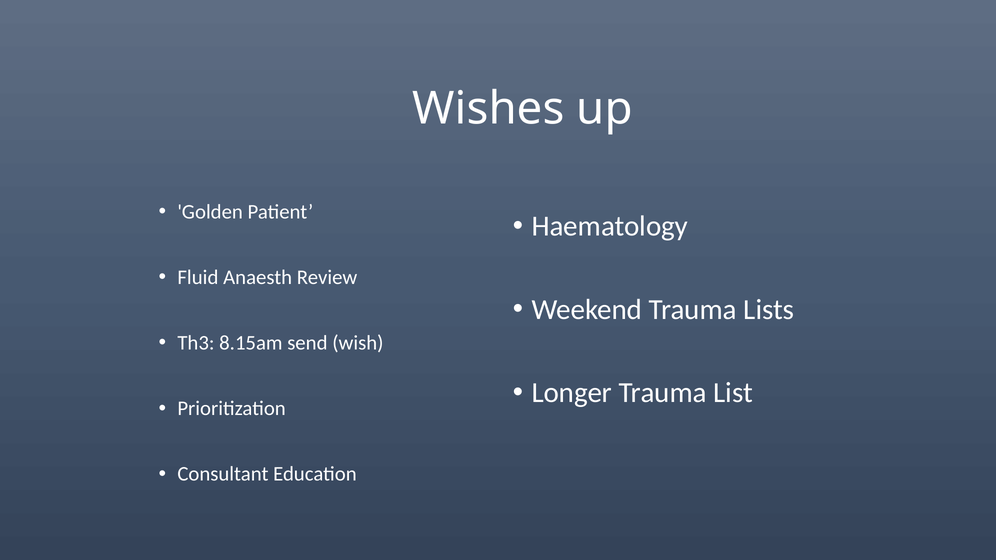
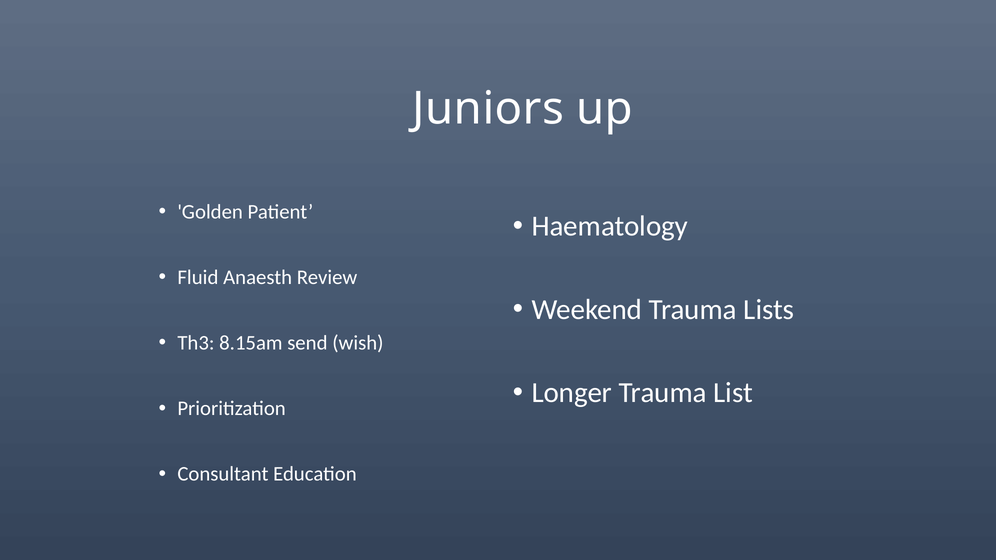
Wishes: Wishes -> Juniors (488, 109)
